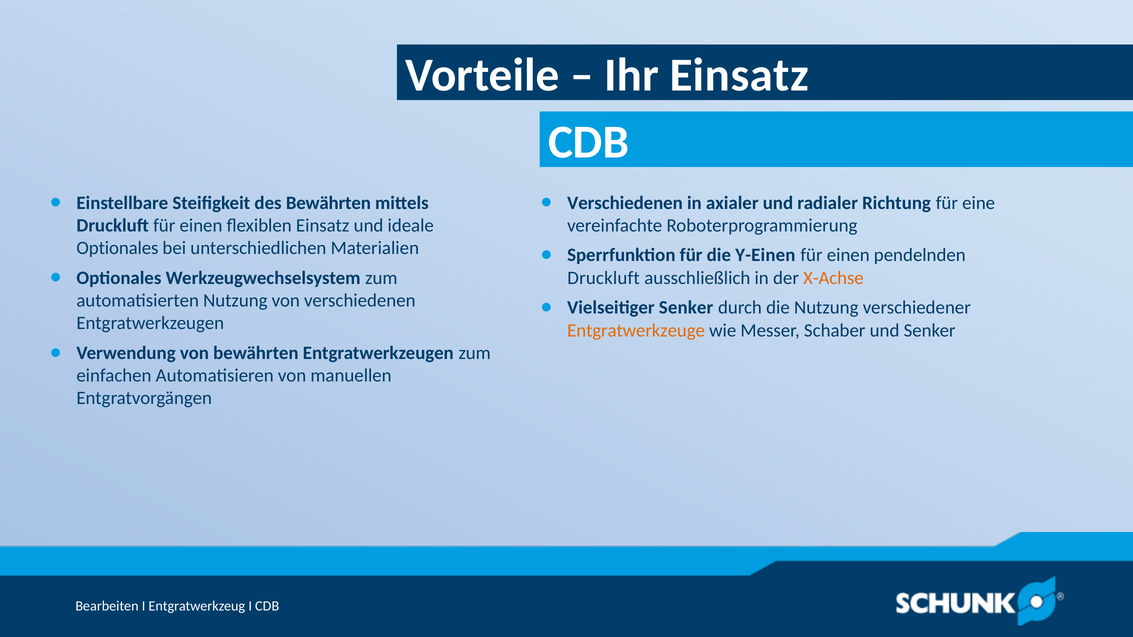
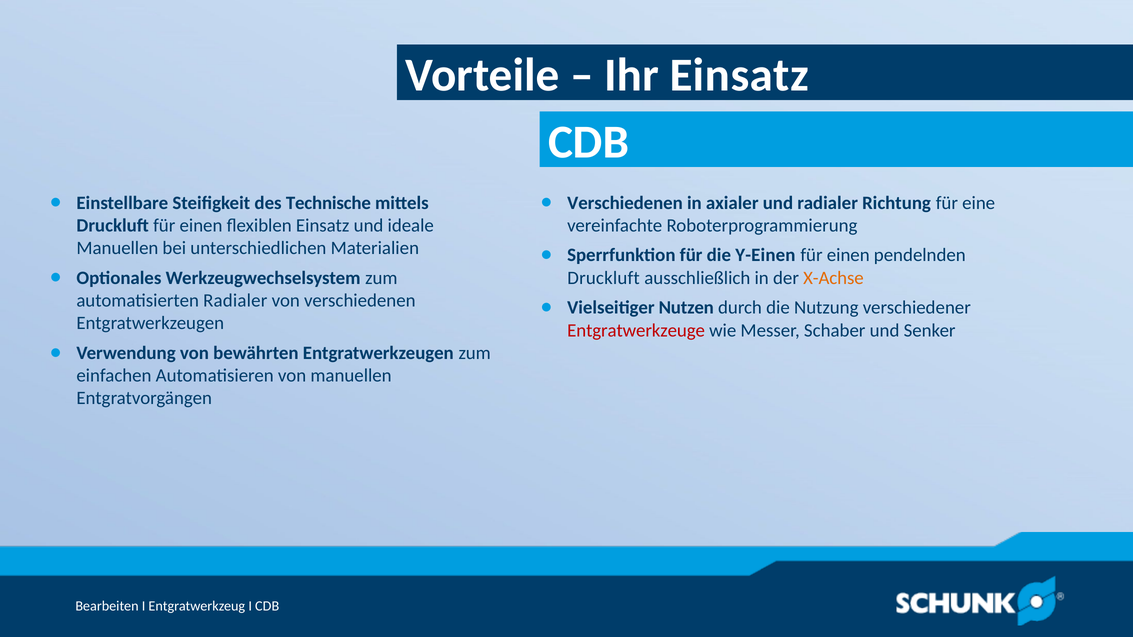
des Bewährten: Bewährten -> Technische (328, 203)
Optionales: Optionales -> Manuellen (117, 248)
automatisierten Nutzung: Nutzung -> Radialer (235, 301)
Vielseitiger Senker: Senker -> Nutzen (686, 308)
Entgratwerkzeuge colour: orange -> red (636, 330)
